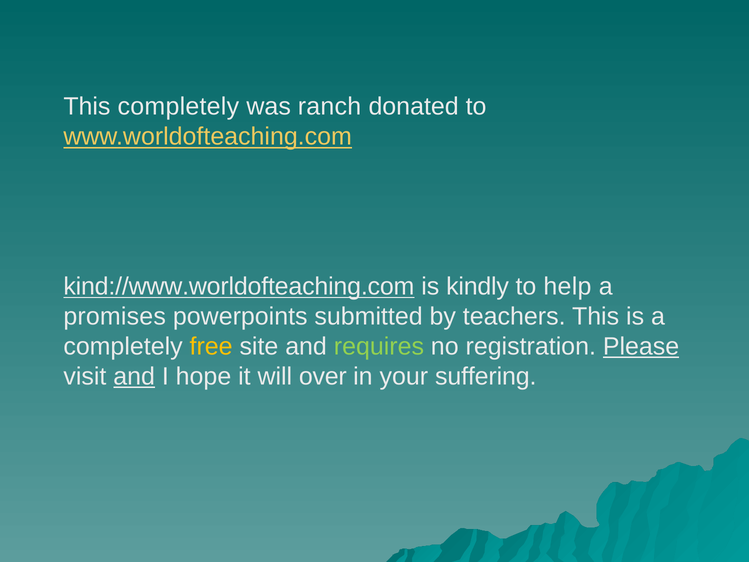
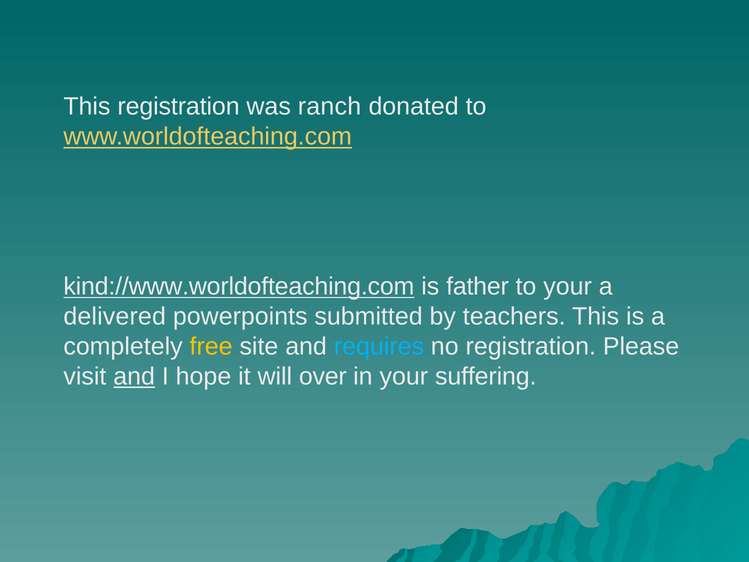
This completely: completely -> registration (179, 107)
kindly: kindly -> father (478, 286)
to help: help -> your (568, 286)
promises: promises -> delivered (115, 316)
requires colour: light green -> light blue (379, 346)
Please underline: present -> none (641, 346)
